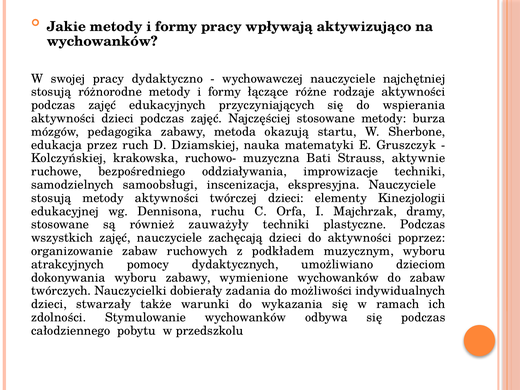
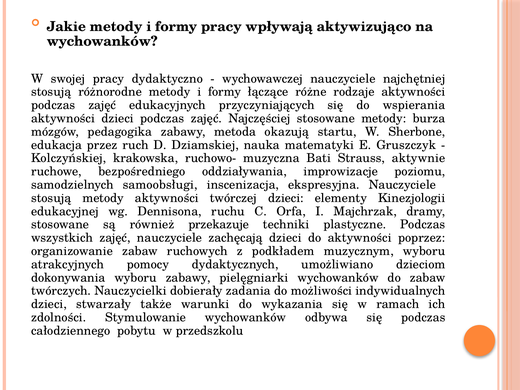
improwizacje techniki: techniki -> poziomu (420, 171)
zauważyły: zauważyły -> przekazuje (219, 225)
wymienione: wymienione -> pielęgniarki (254, 278)
